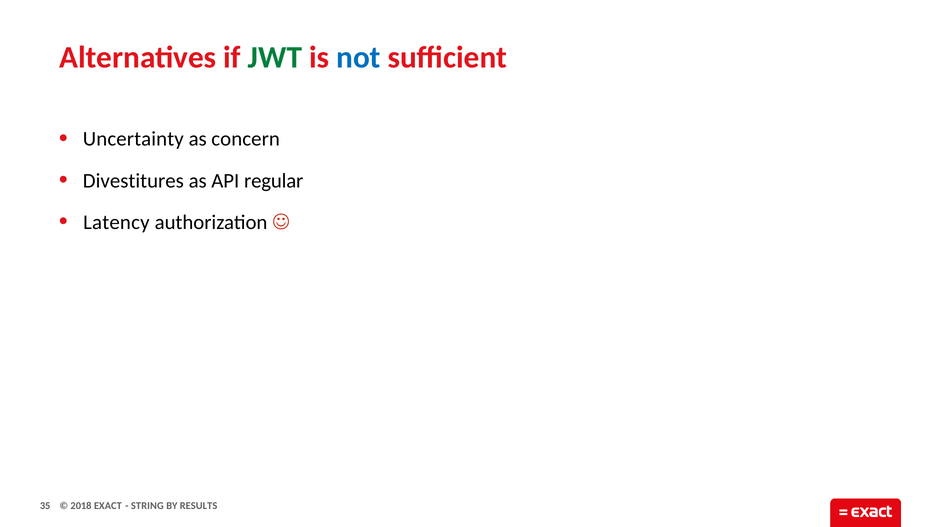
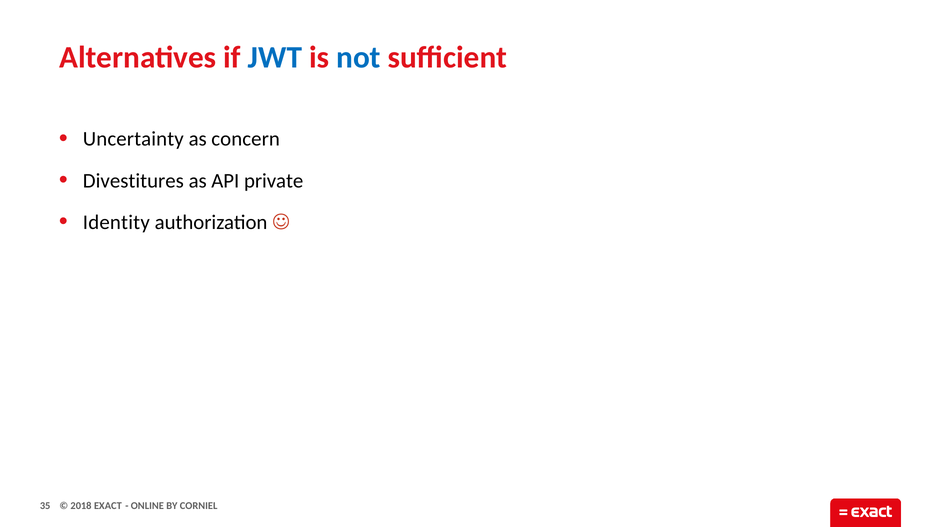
JWT colour: green -> blue (275, 57)
regular: regular -> private (274, 181)
Latency: Latency -> Identity (116, 223)
STRING: STRING -> ONLINE (147, 506)
RESULTS: RESULTS -> CORNIEL (199, 506)
